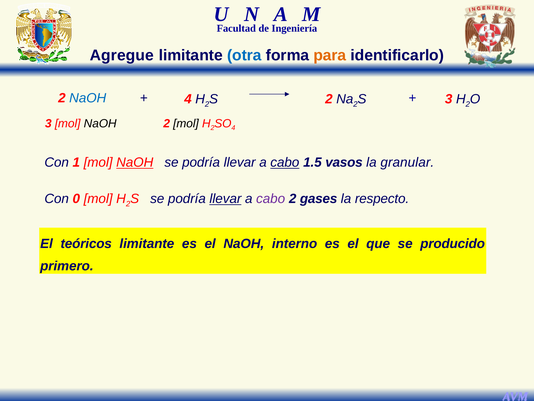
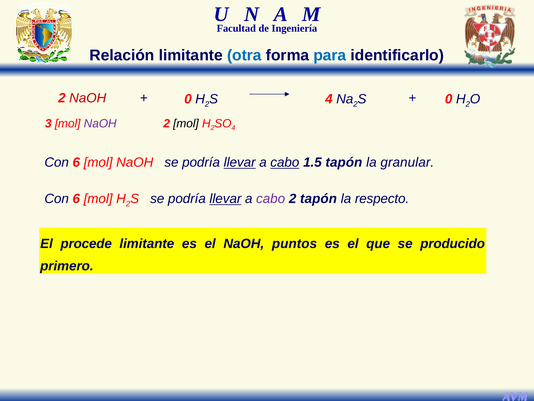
Agregue: Agregue -> Relación (122, 55)
para colour: orange -> blue (330, 55)
NaOH colour: blue -> red (88, 98)
4: 4 -> 0 (188, 99)
2: 2 -> 4 (329, 99)
3: 3 -> 0 (449, 99)
NaOH colour: black -> purple (100, 123)
1: 1 -> 6 (76, 162)
NaOH underline: present -> none (135, 162)
llevar underline: none -> present (240, 162)
1.5 vasos: vasos -> tapón (344, 162)
0: 0 -> 6 (76, 199)
2 gases: gases -> tapón (318, 199)
teóricos: teóricos -> procede (86, 243)
interno: interno -> puntos (295, 243)
